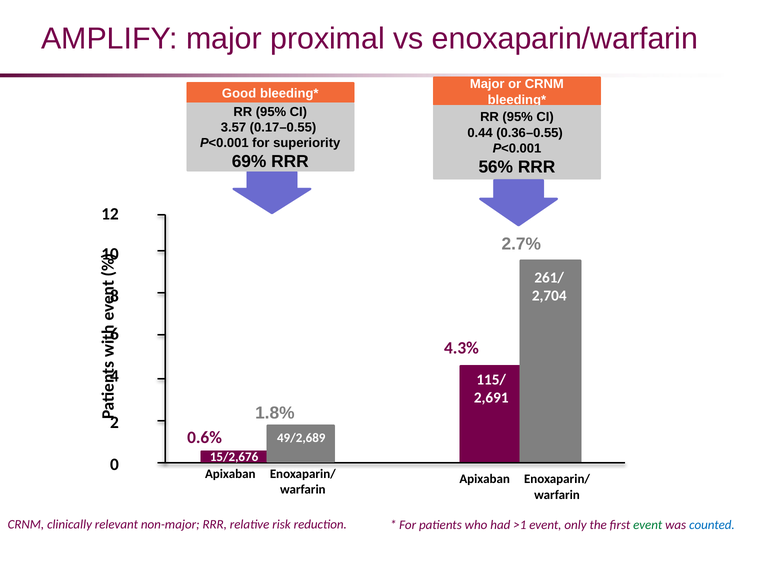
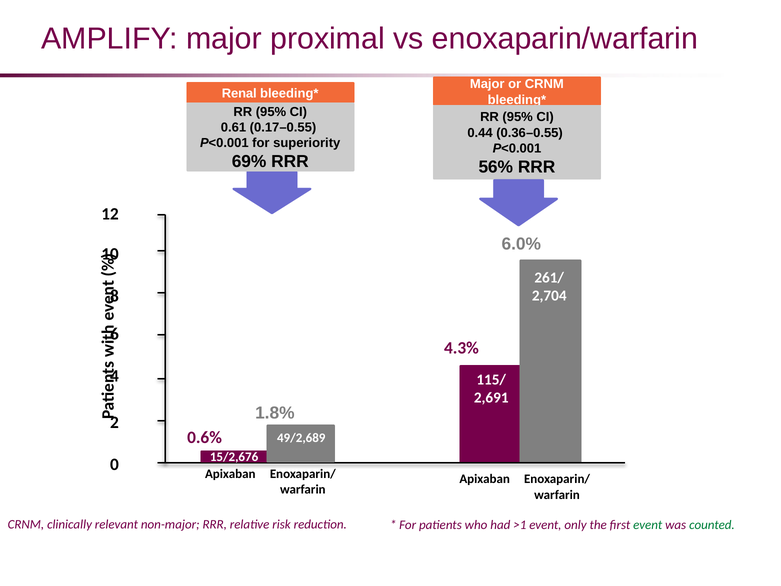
Good: Good -> Renal (239, 93)
3.57: 3.57 -> 0.61 (234, 127)
2.7%: 2.7% -> 6.0% (521, 244)
counted colour: blue -> green (712, 525)
